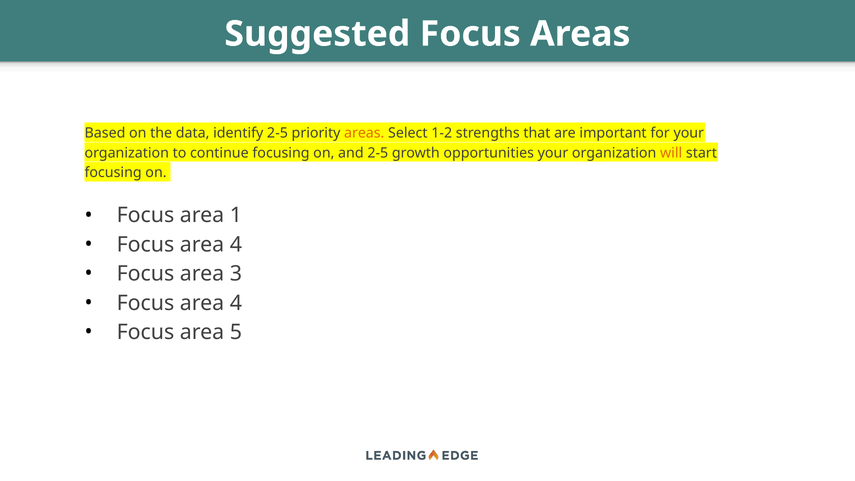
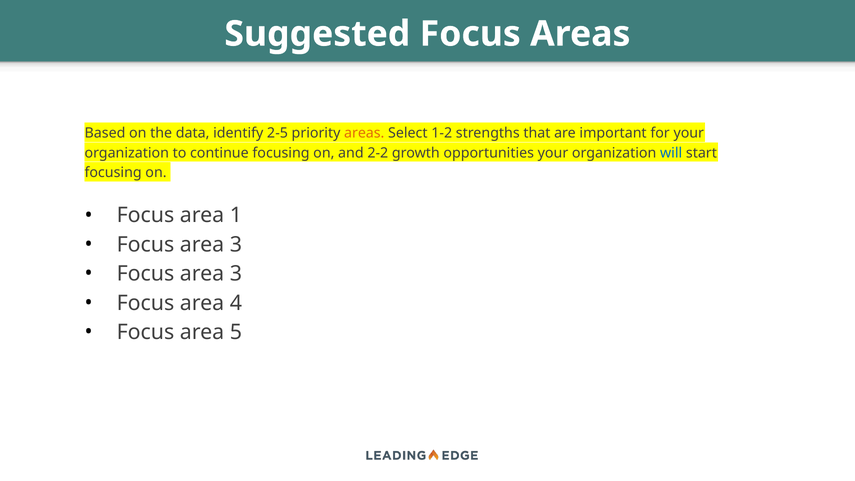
and 2-5: 2-5 -> 2-2 (378, 153)
will colour: orange -> blue (671, 153)
4: 4 -> 3 (236, 244)
